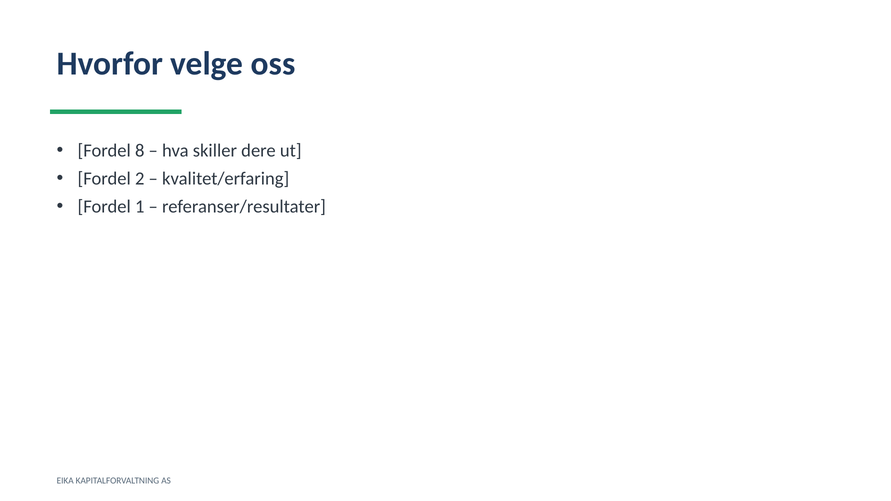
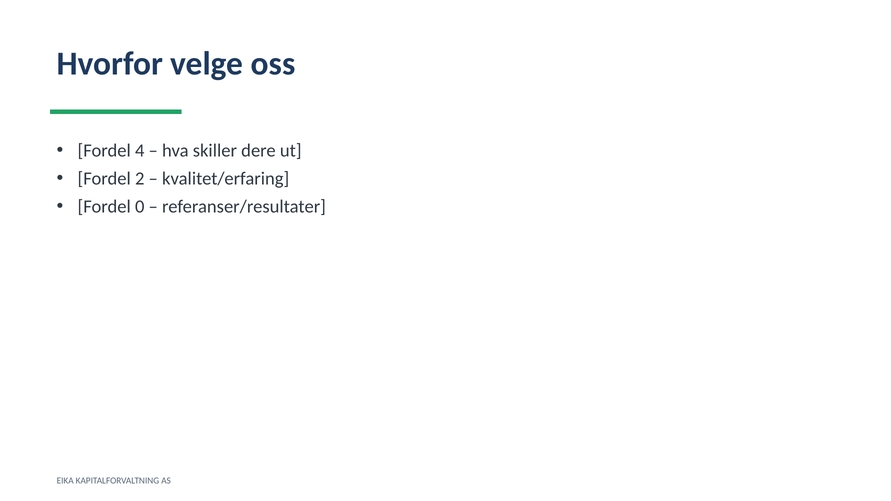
8: 8 -> 4 (140, 151)
1: 1 -> 0 (140, 207)
